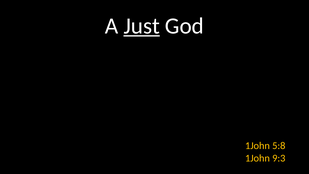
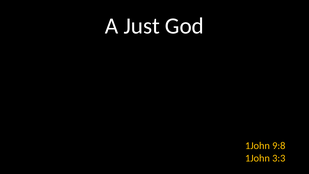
Just underline: present -> none (142, 26)
5:8: 5:8 -> 9:8 (279, 146)
9:3: 9:3 -> 3:3 (279, 158)
